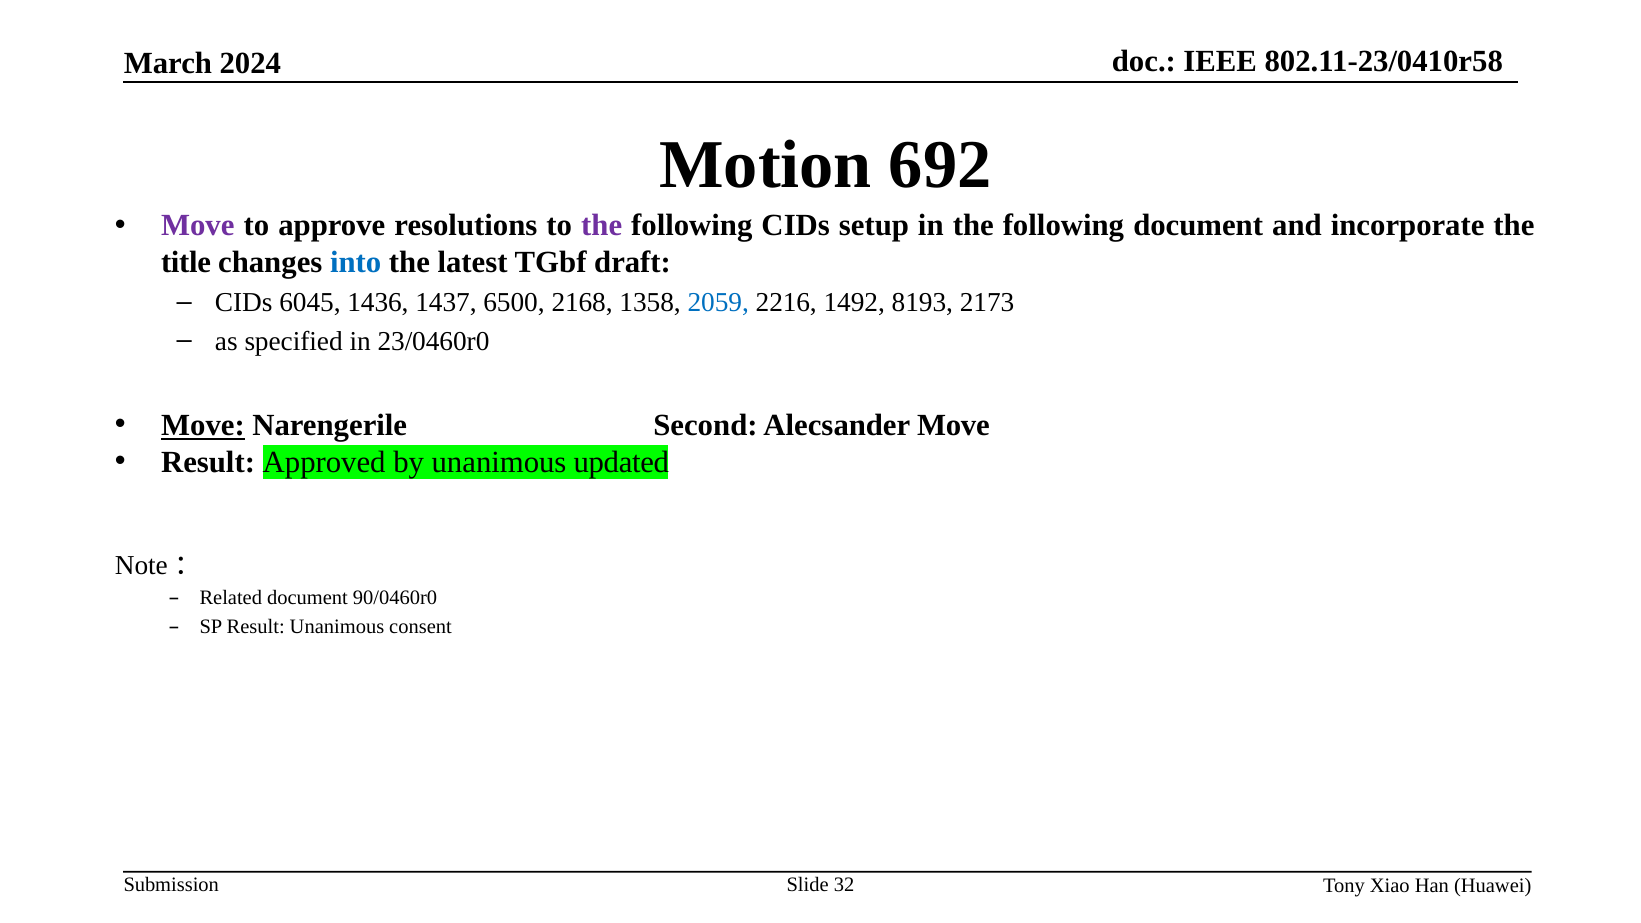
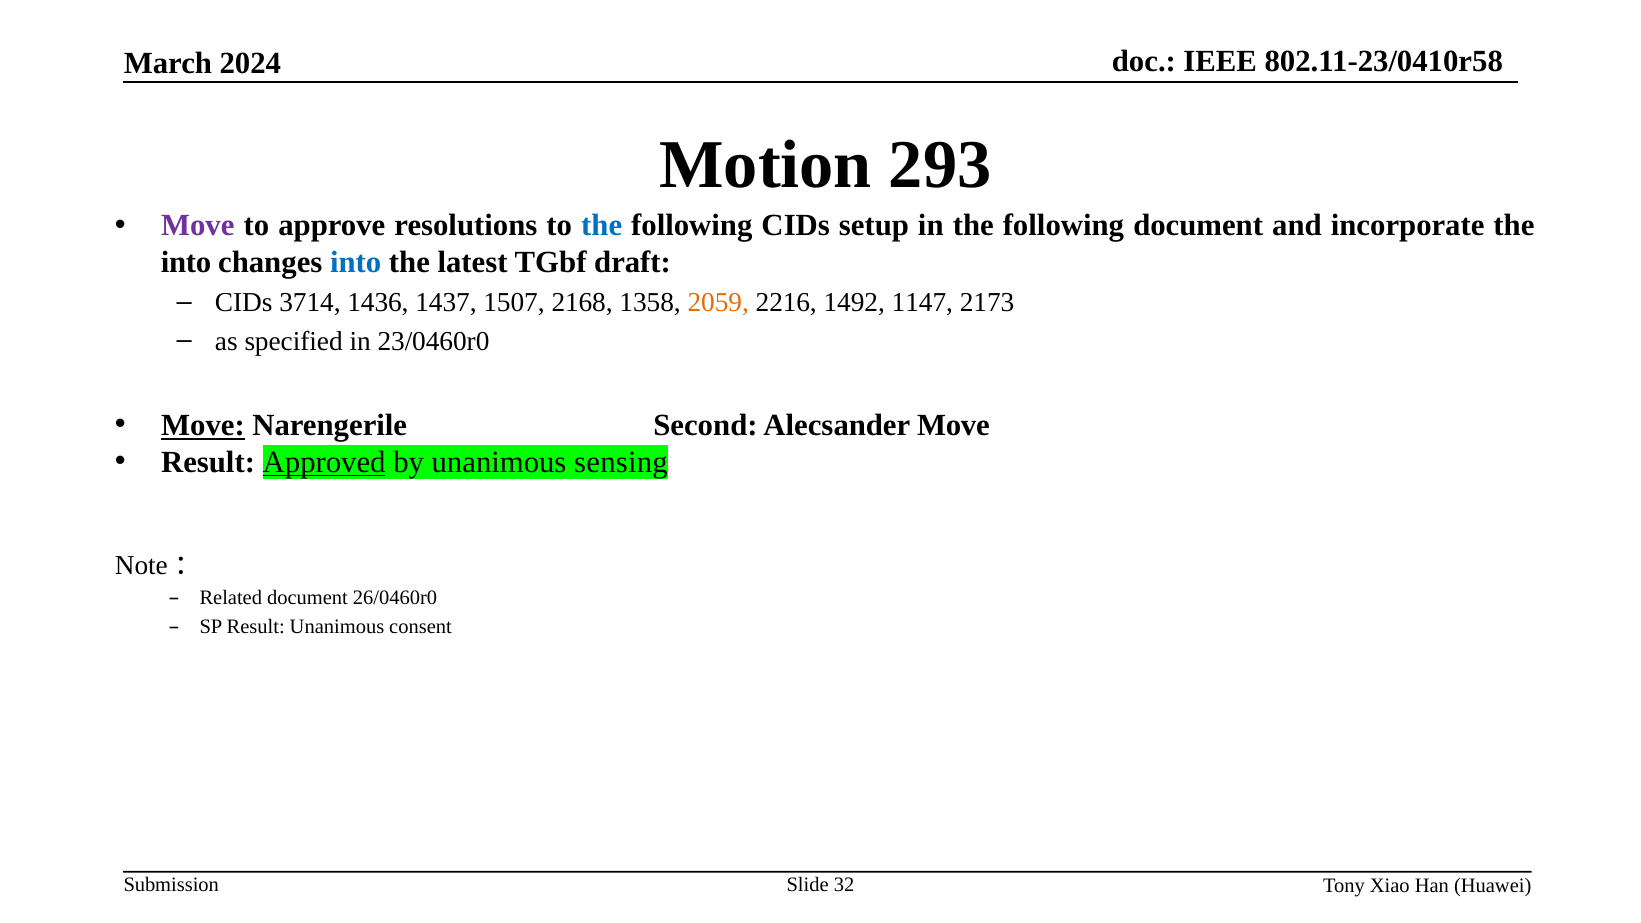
692: 692 -> 293 (940, 165)
the colour: purple -> blue (602, 226)
title: title -> into (186, 263)
6045: 6045 -> 3714 (310, 303)
6500: 6500 -> 1507 (514, 303)
2059 colour: blue -> orange (718, 303)
8193: 8193 -> 1147 (922, 303)
Approved underline: none -> present (324, 462)
updated: updated -> sensing (621, 462)
90/0460r0: 90/0460r0 -> 26/0460r0 (395, 598)
